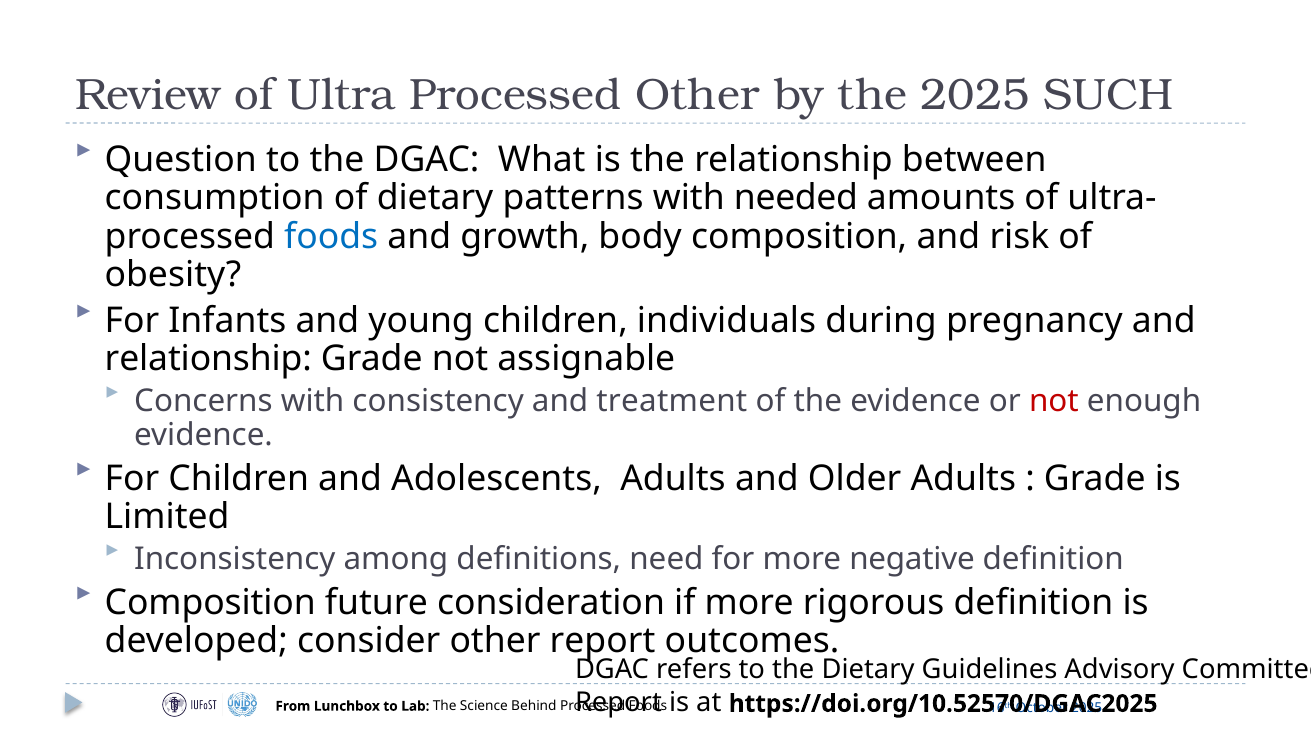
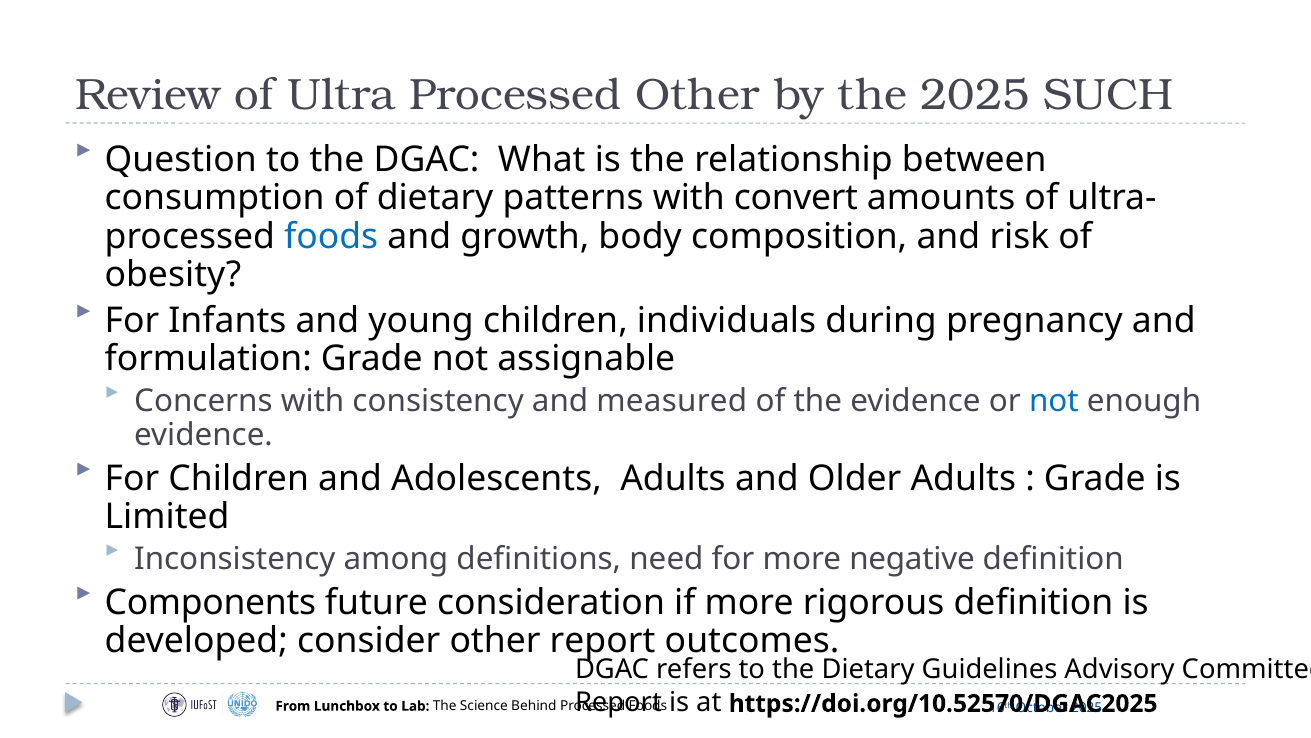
needed: needed -> convert (796, 198)
relationship: relationship -> formulation (208, 359)
treatment: treatment -> measured (672, 400)
not colour: red -> blue (1054, 400)
Composition: Composition -> Components (210, 602)
